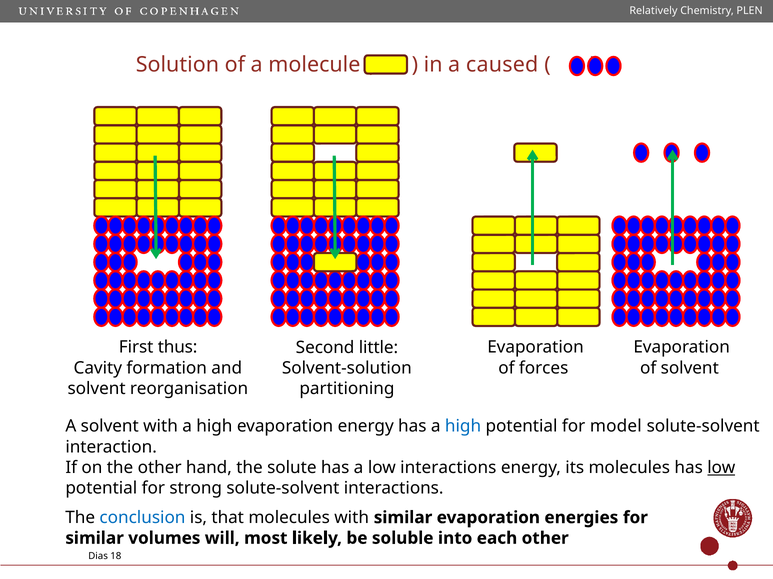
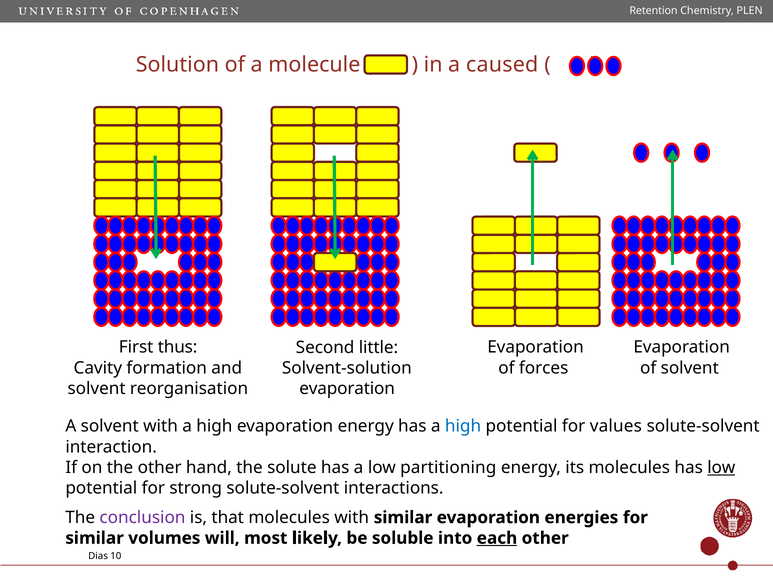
Relatively: Relatively -> Retention (654, 11)
partitioning: partitioning -> evaporation (347, 389)
model: model -> values (616, 427)
low interactions: interactions -> partitioning (448, 468)
conclusion colour: blue -> purple (142, 518)
each underline: none -> present (497, 539)
18: 18 -> 10 (116, 557)
